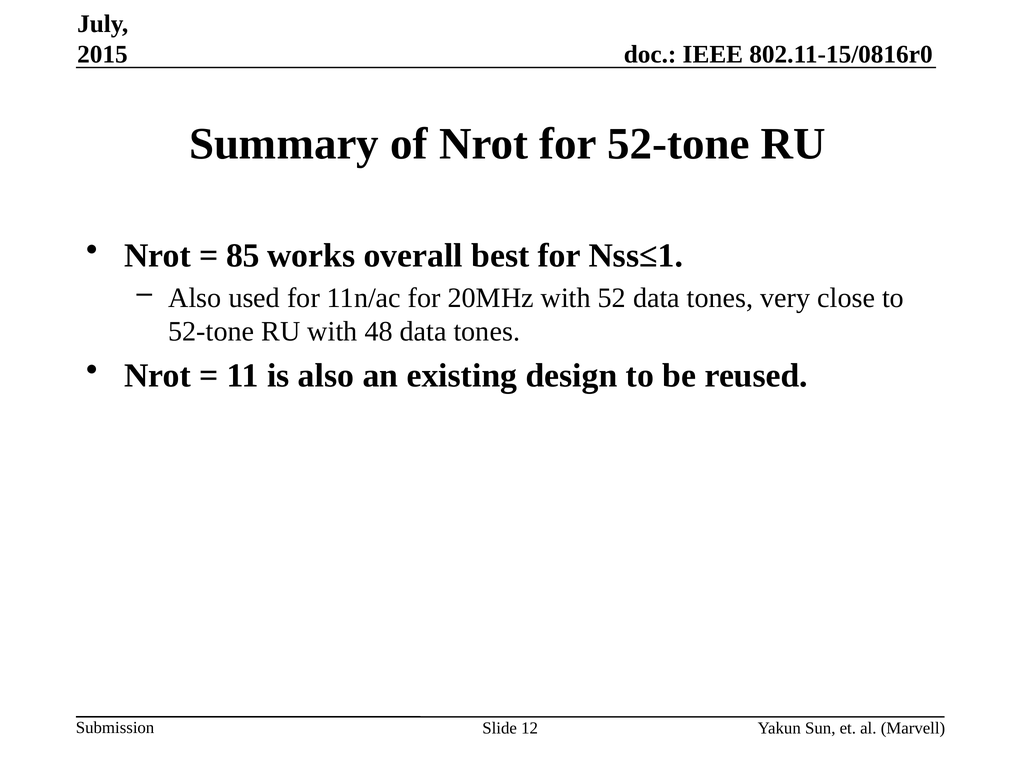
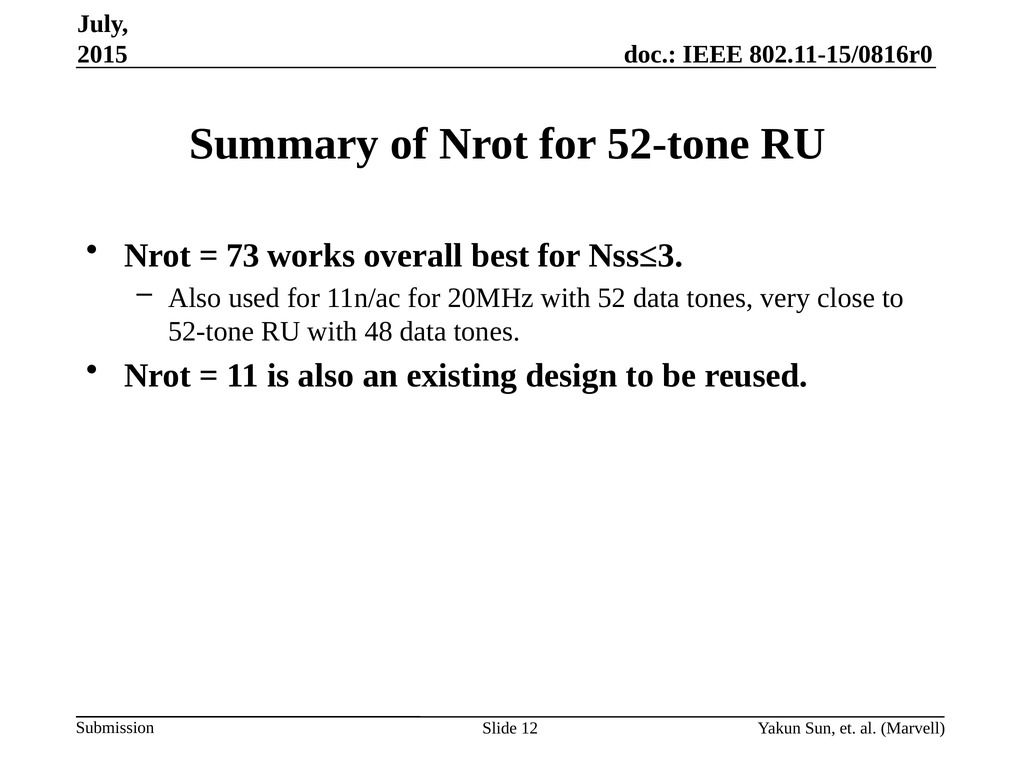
85: 85 -> 73 (243, 255)
Nss≤1: Nss≤1 -> Nss≤3 (636, 255)
